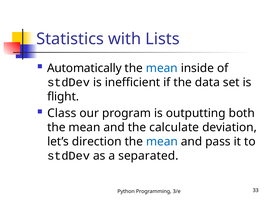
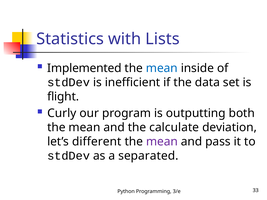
Automatically: Automatically -> Implemented (84, 68)
Class: Class -> Curly (62, 113)
direction: direction -> different (97, 142)
mean colour: blue -> purple (162, 142)
